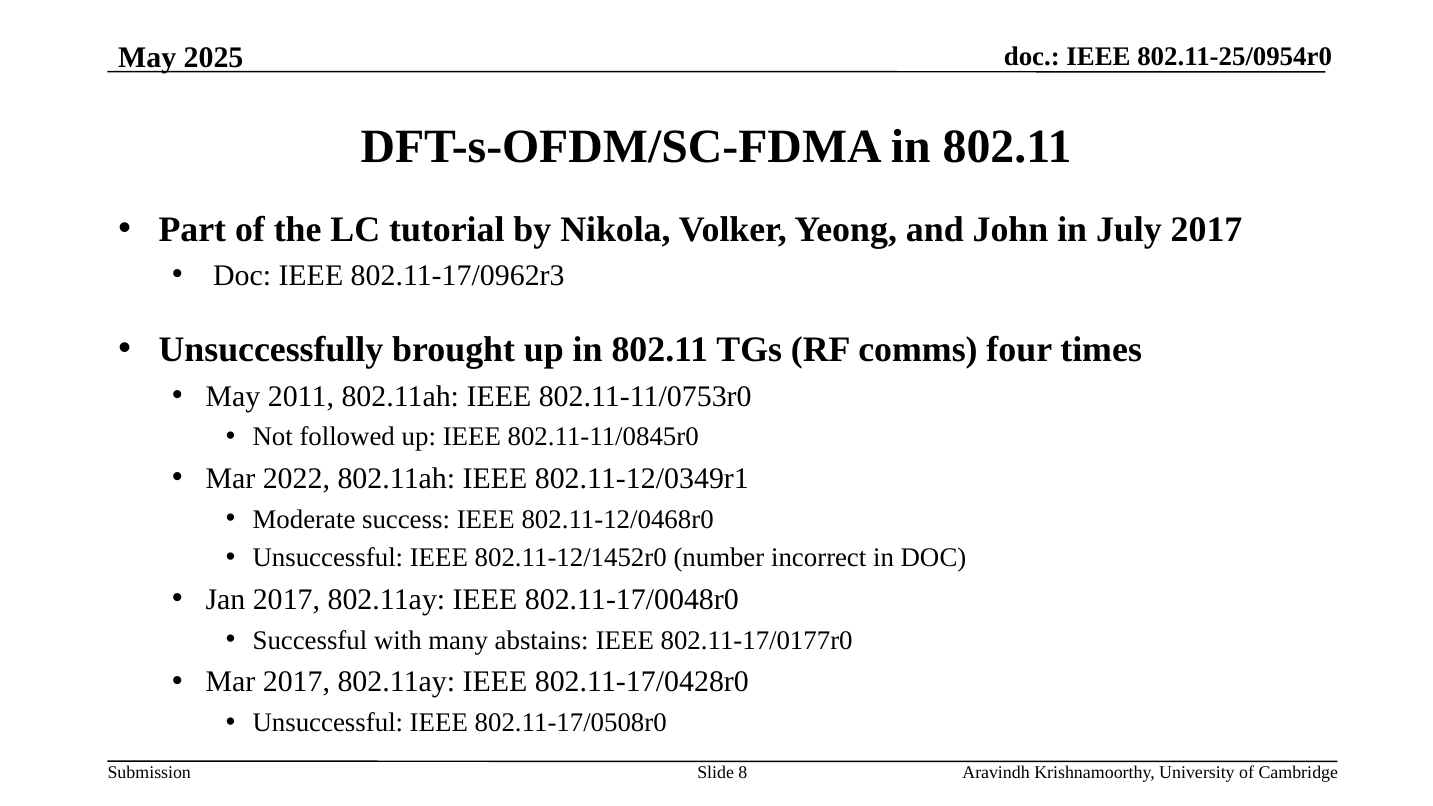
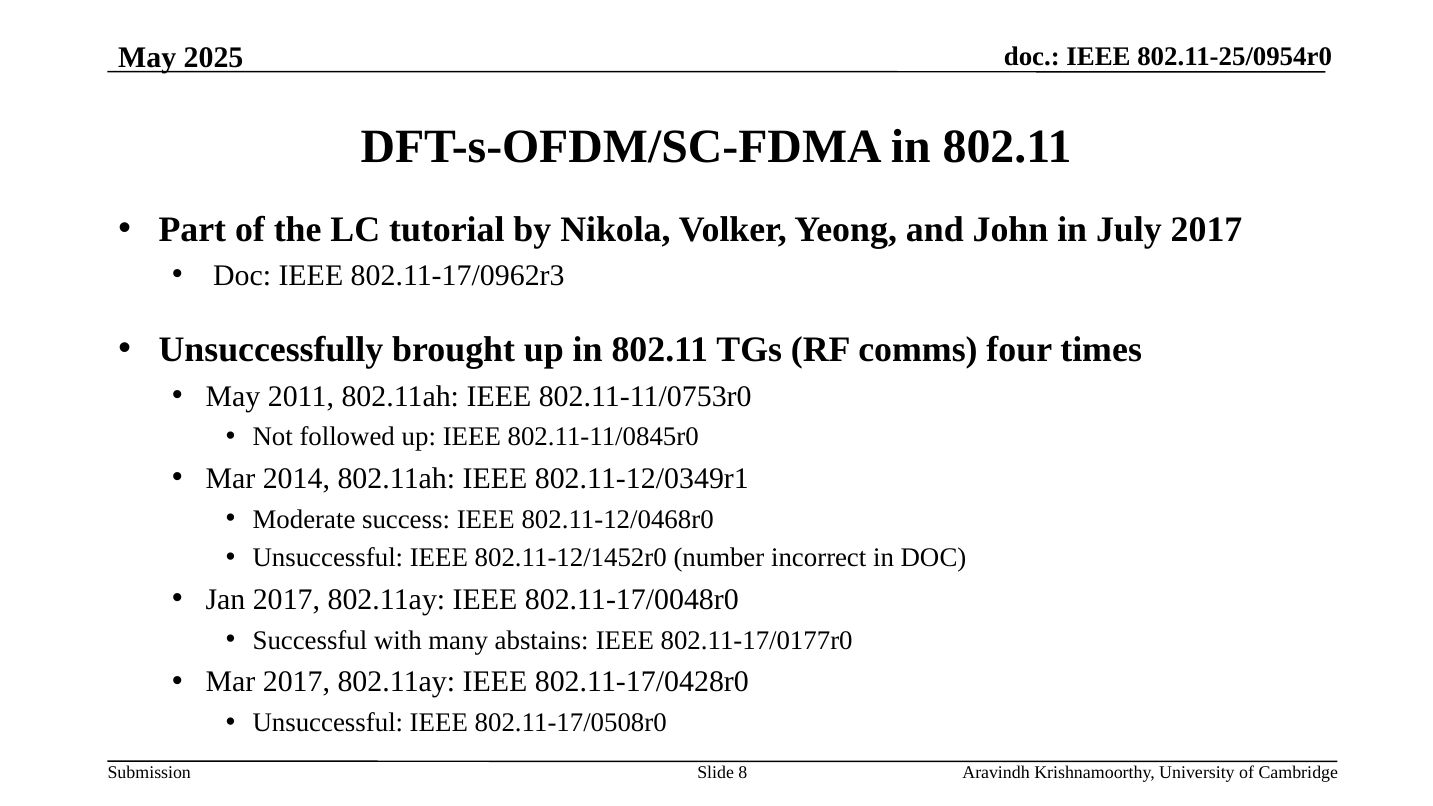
2022: 2022 -> 2014 (296, 479)
